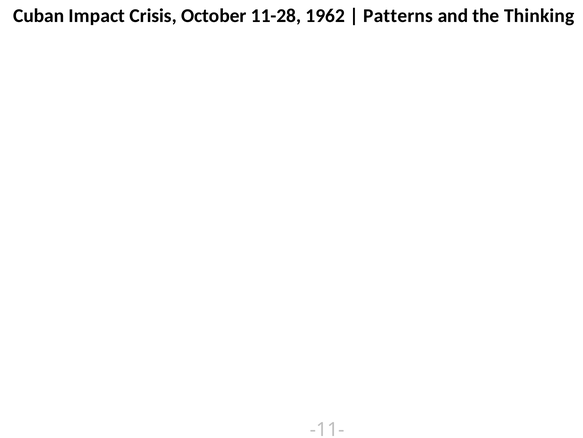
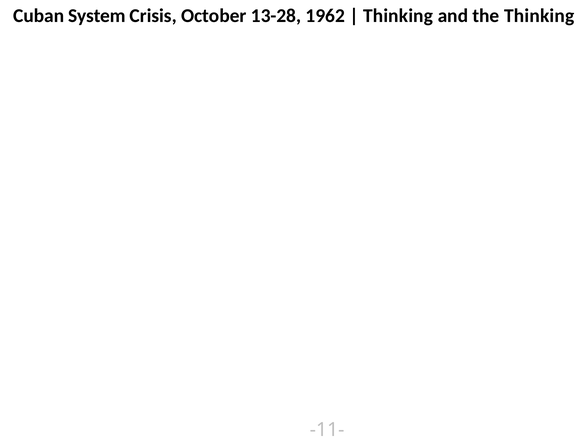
Impact: Impact -> System (97, 16)
11-28: 11-28 -> 13-28 (276, 16)
Patterns: Patterns -> Thinking (398, 16)
